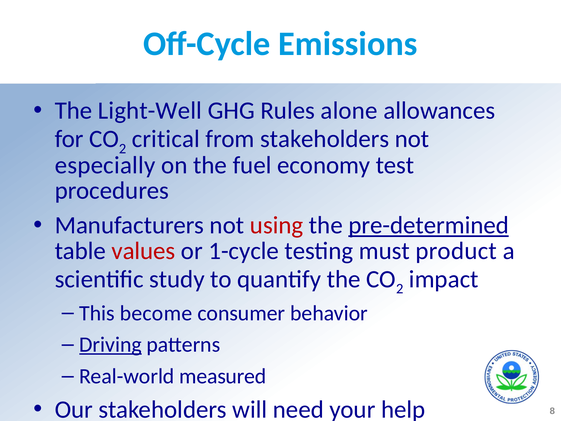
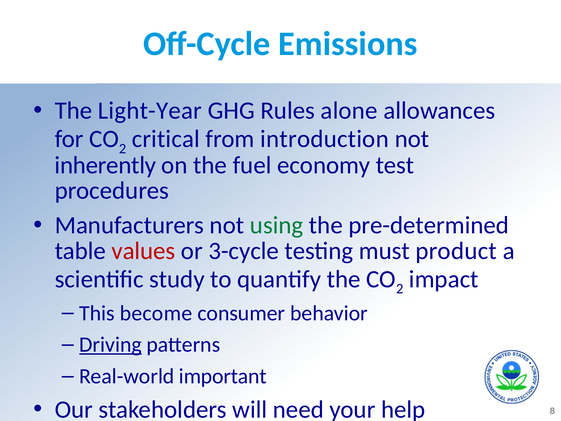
Light-Well: Light-Well -> Light-Year (150, 111)
from stakeholders: stakeholders -> introduction (325, 139)
especially: especially -> inherently (105, 165)
using colour: red -> green (277, 225)
pre-determined underline: present -> none (429, 225)
1-cycle: 1-cycle -> 3-cycle (244, 251)
measured: measured -> important (223, 376)
